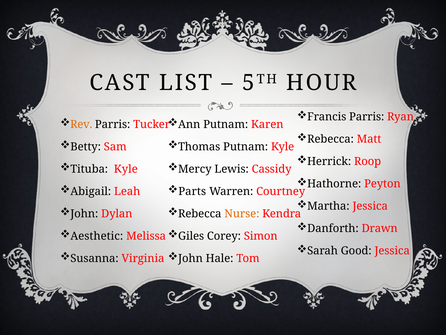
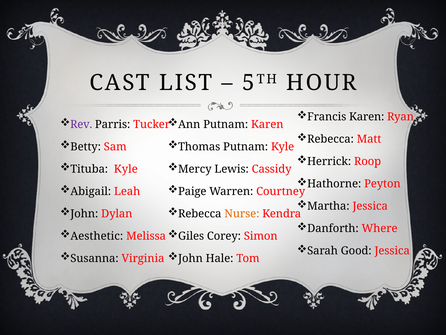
Francis Parris: Parris -> Karen (367, 117)
Rev colour: orange -> purple (81, 124)
Parts: Parts -> Paige (192, 191)
Drawn: Drawn -> Where (380, 228)
